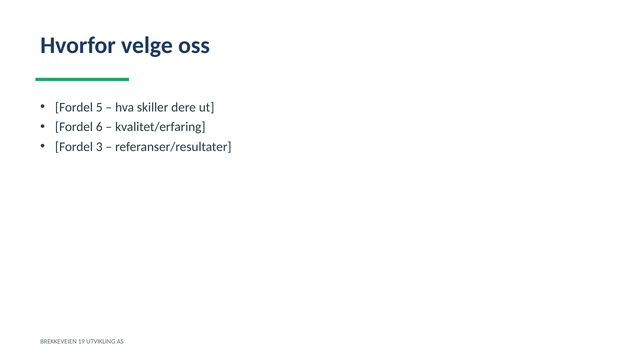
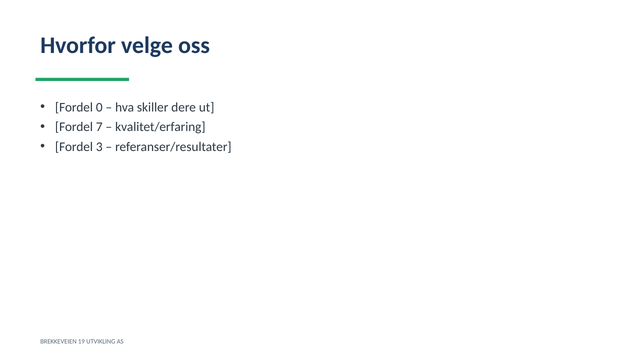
5: 5 -> 0 (99, 107)
6: 6 -> 7 (99, 127)
